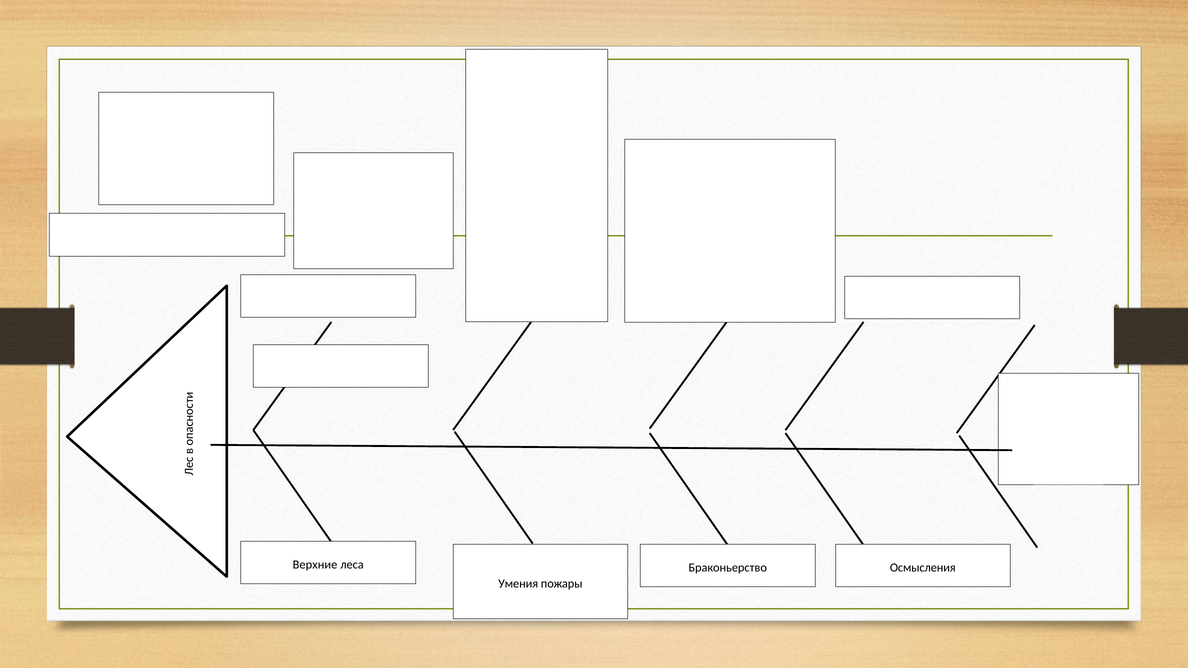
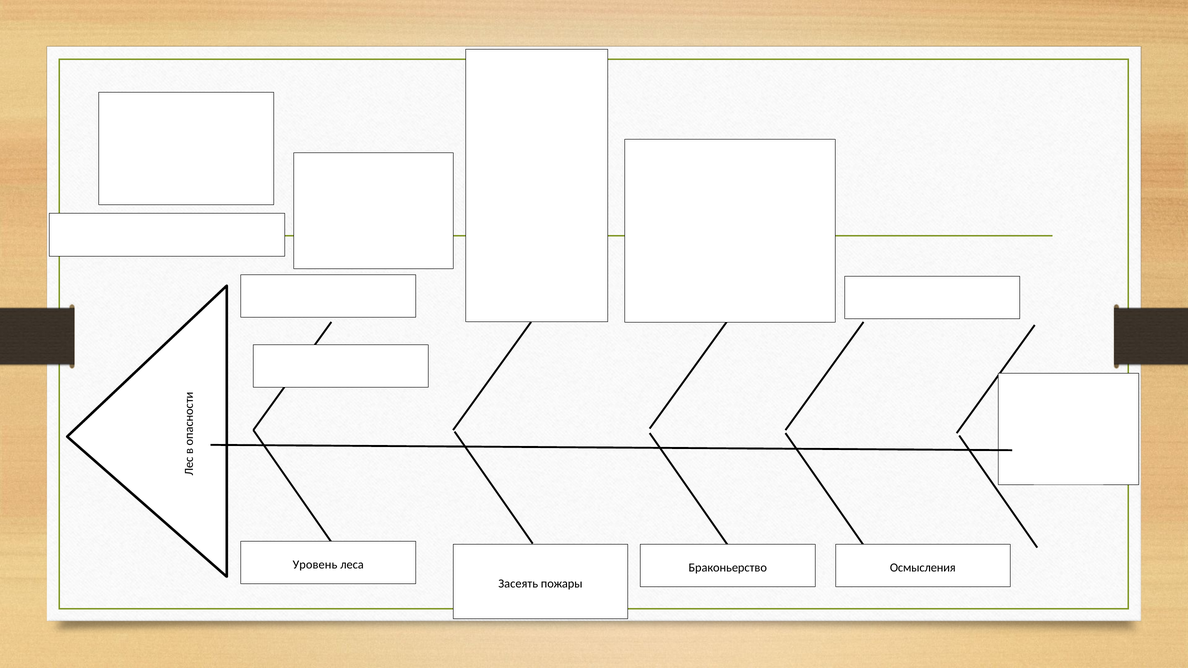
Верхние: Верхние -> Уровень (315, 565)
Умения: Умения -> Засеять (518, 584)
